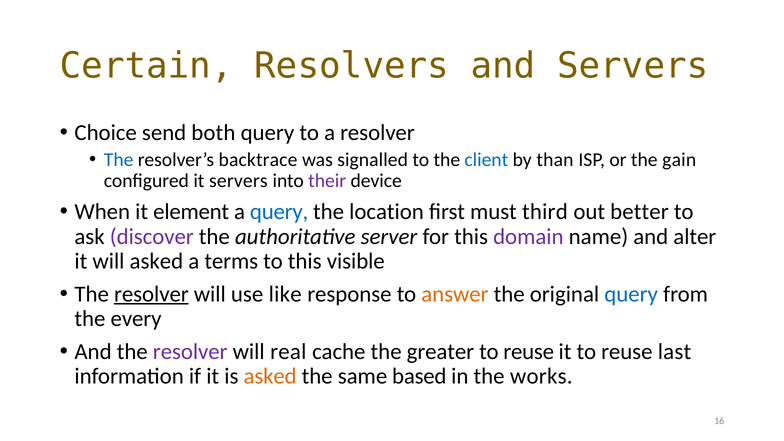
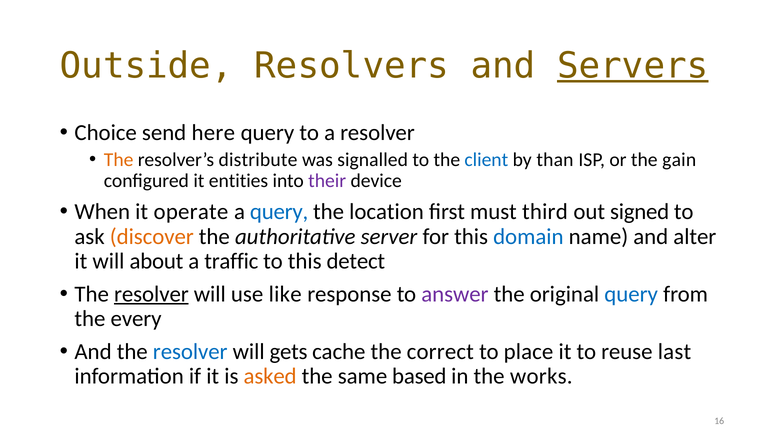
Certain: Certain -> Outside (146, 66)
Servers underline: none -> present (633, 66)
both: both -> here (213, 133)
The colour: blue -> orange (119, 160)
backtrace: backtrace -> distribute (258, 160)
it servers: servers -> entities (238, 181)
element: element -> operate (191, 212)
better: better -> signed (640, 212)
discover colour: purple -> orange (152, 237)
domain colour: purple -> blue (528, 237)
will asked: asked -> about (156, 261)
terms: terms -> traffic (231, 261)
visible: visible -> detect (356, 261)
answer colour: orange -> purple (455, 294)
resolver colour: purple -> blue (190, 352)
real: real -> gets (289, 352)
greater: greater -> correct (440, 352)
reuse: reuse -> place (529, 352)
